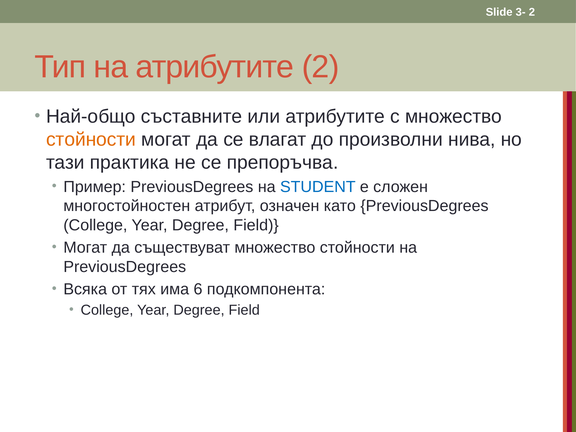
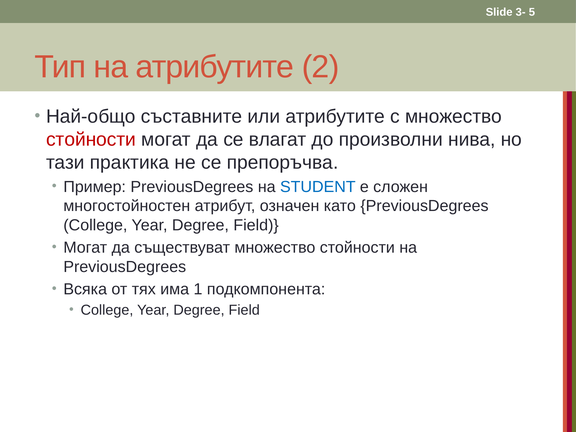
3- 2: 2 -> 5 (532, 12)
стойности colour: orange -> red (91, 140)
6: 6 -> 1 (198, 289)
